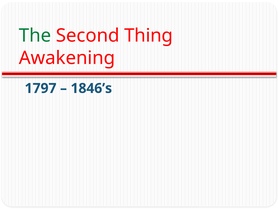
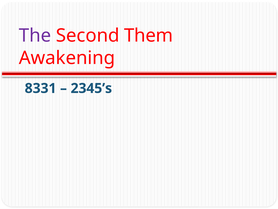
The colour: green -> purple (35, 36)
Thing: Thing -> Them (149, 36)
1797: 1797 -> 8331 (41, 88)
1846’s: 1846’s -> 2345’s (91, 88)
